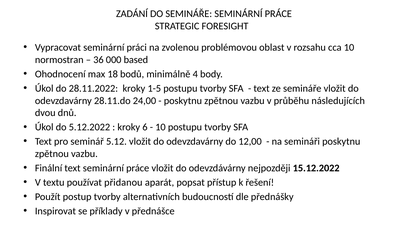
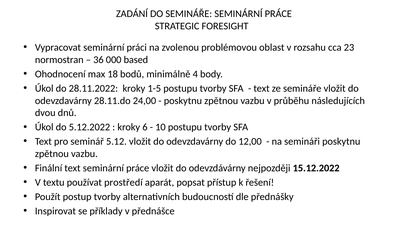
cca 10: 10 -> 23 (349, 47)
přidanou: přidanou -> prostředí (123, 182)
